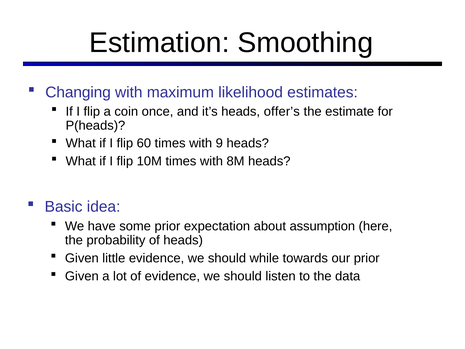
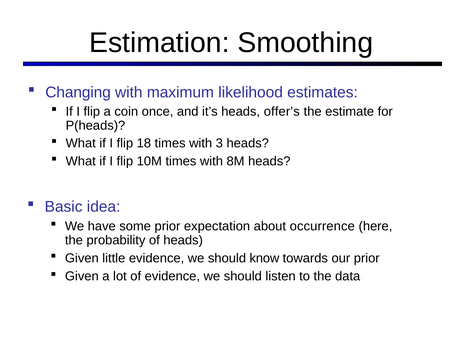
60: 60 -> 18 (144, 143)
9: 9 -> 3 (219, 143)
assumption: assumption -> occurrence (322, 226)
while: while -> know (264, 258)
